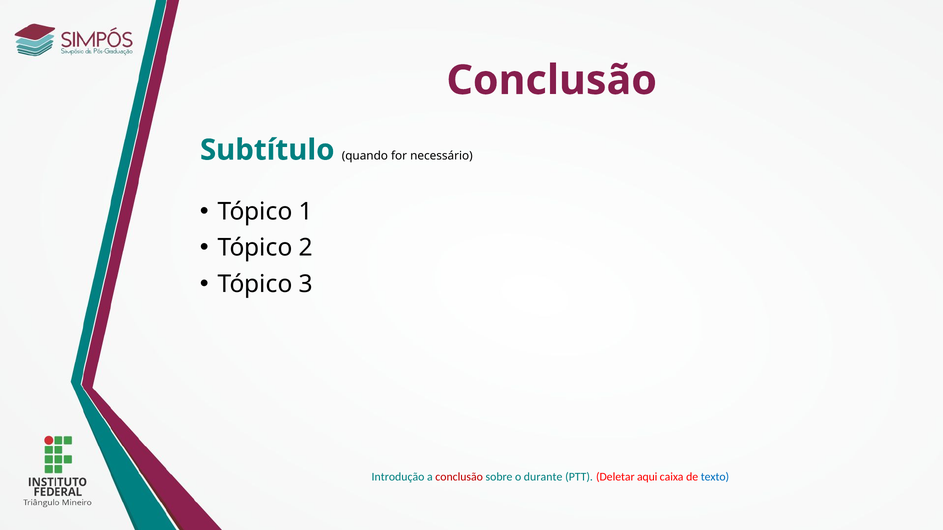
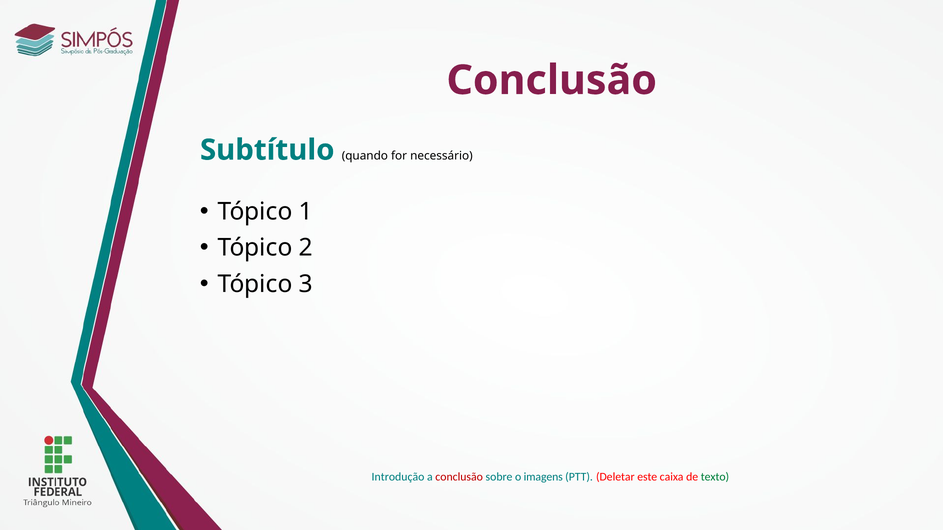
durante: durante -> imagens (543, 477)
aqui: aqui -> este (647, 477)
texto colour: blue -> green (715, 477)
